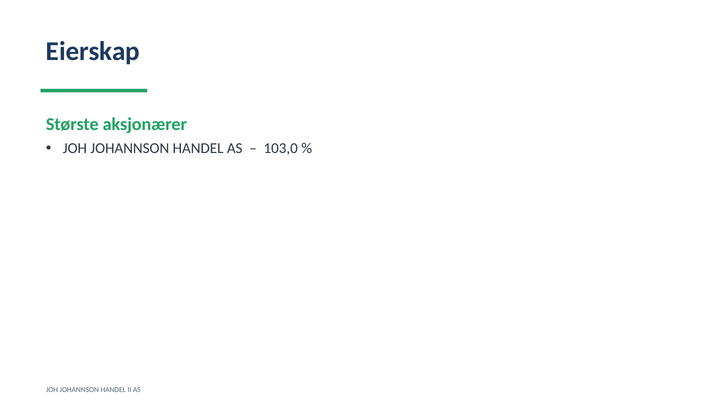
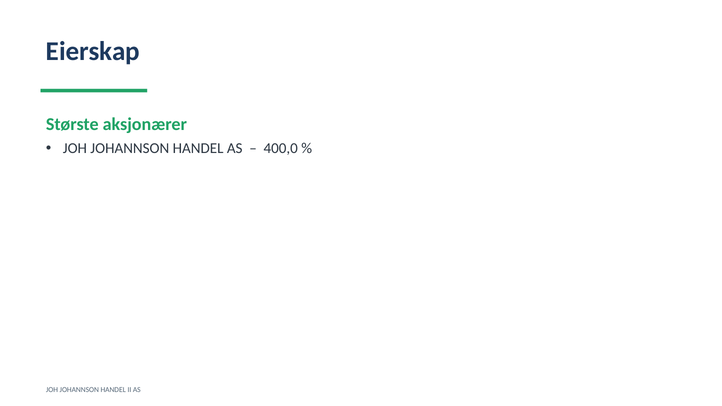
103,0: 103,0 -> 400,0 (281, 148)
